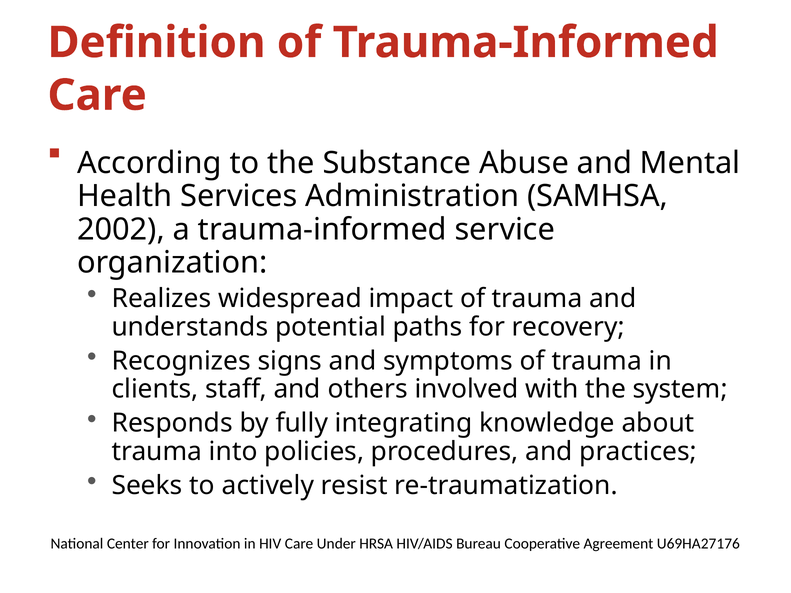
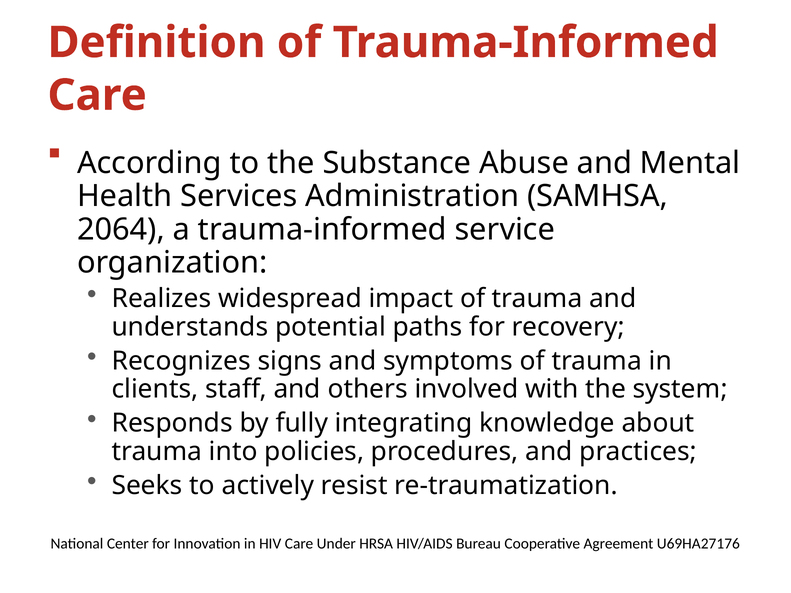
2002: 2002 -> 2064 (121, 229)
